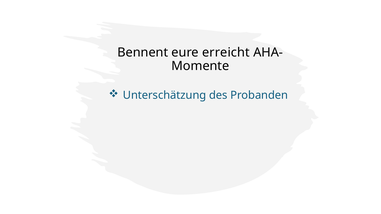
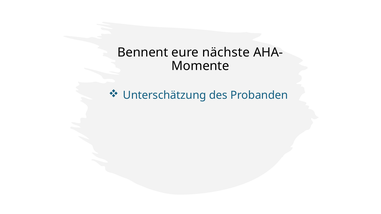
erreicht: erreicht -> nächste (226, 52)
